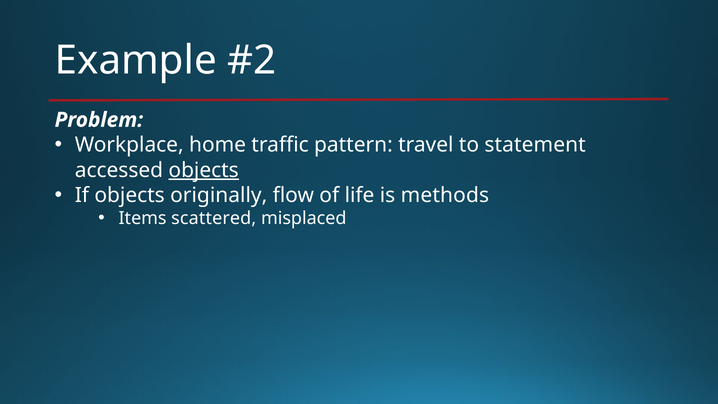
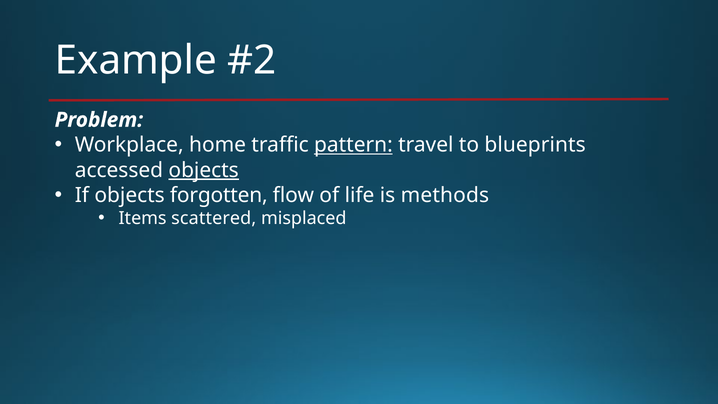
pattern underline: none -> present (353, 145)
statement: statement -> blueprints (535, 145)
originally: originally -> forgotten (219, 195)
